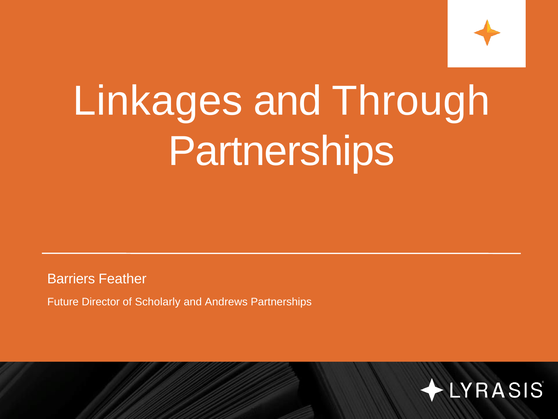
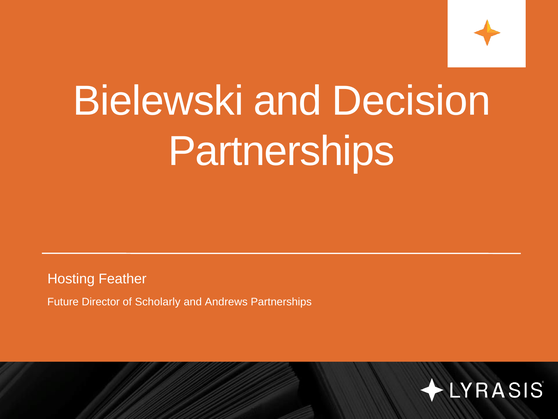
Linkages: Linkages -> Bielewski (158, 101)
Through: Through -> Decision (411, 101)
Barriers: Barriers -> Hosting (71, 279)
